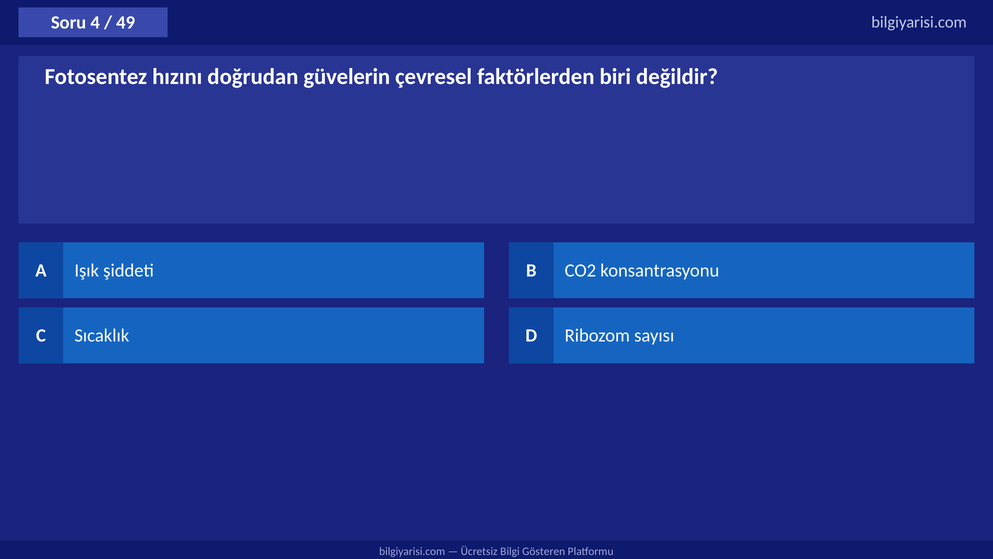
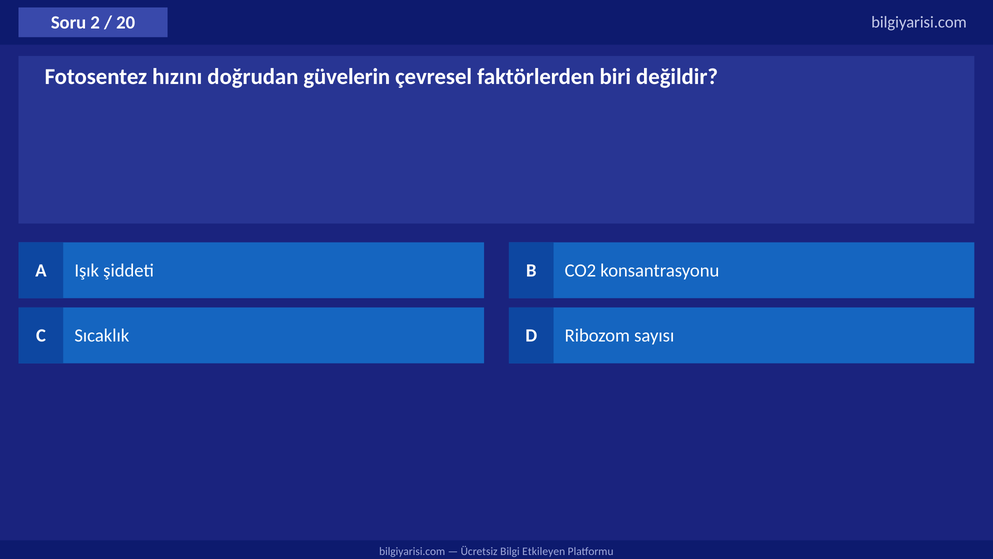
4: 4 -> 2 (95, 23)
49: 49 -> 20 (126, 23)
Gösteren: Gösteren -> Etkileyen (544, 551)
